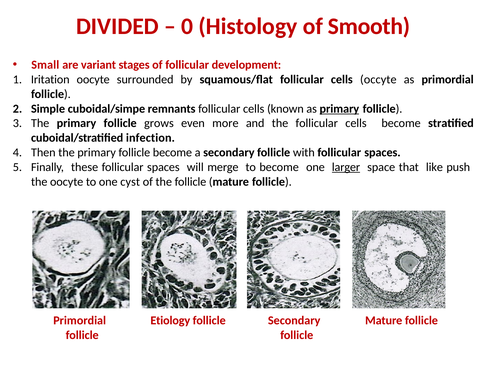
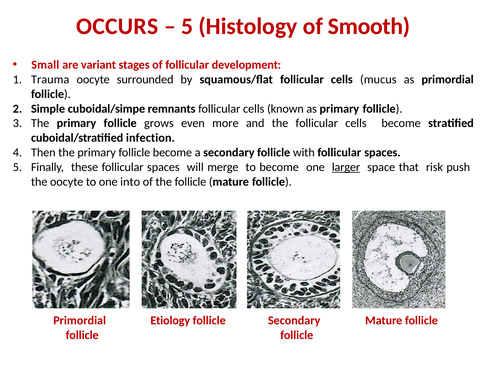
DIVIDED: DIVIDED -> OCCURS (117, 26)
0: 0 -> 5 (187, 26)
Iritation: Iritation -> Trauma (50, 79)
occyte: occyte -> mucus (378, 79)
primary underline: present -> none (339, 109)
like: like -> risk (434, 167)
cyst: cyst -> into (130, 181)
